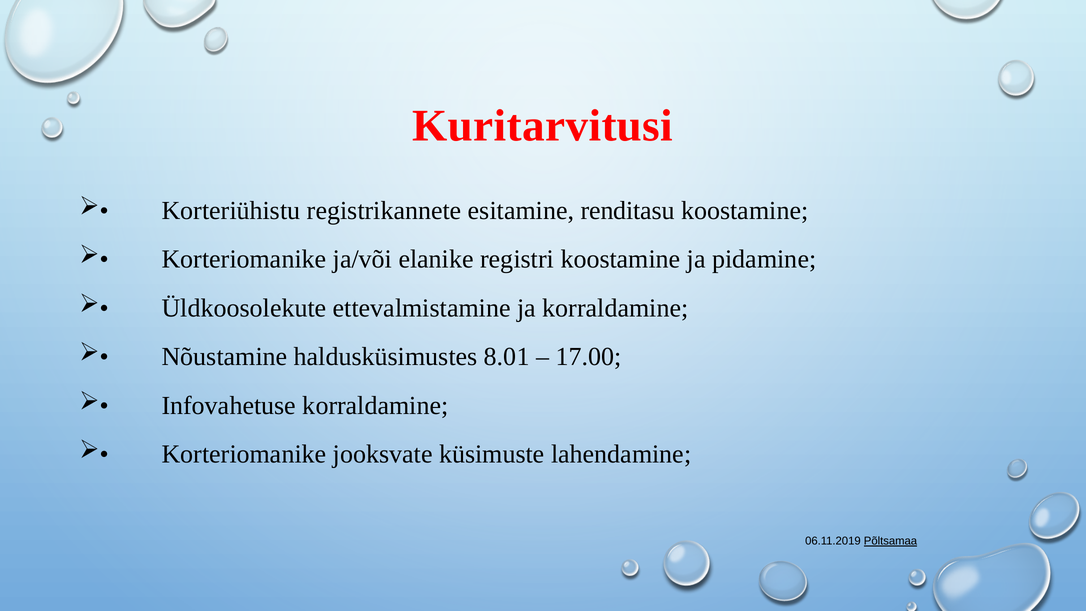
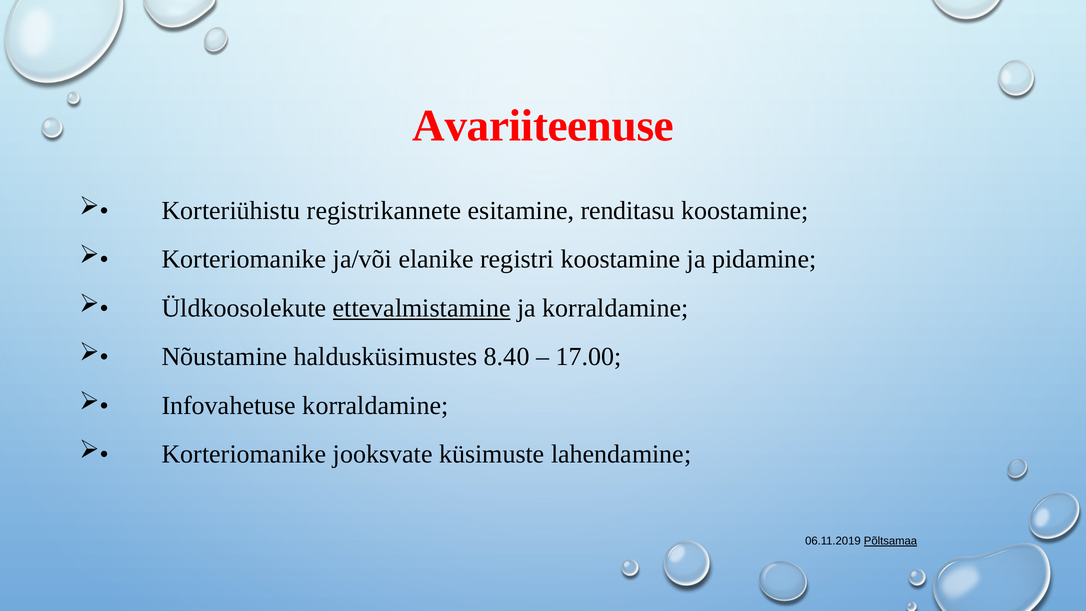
Kuritarvitusi: Kuritarvitusi -> Avariiteenuse (543, 126)
ettevalmistamine underline: none -> present (422, 308)
8.01: 8.01 -> 8.40 (507, 357)
